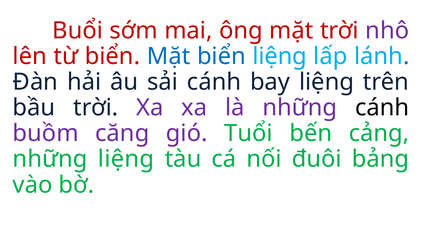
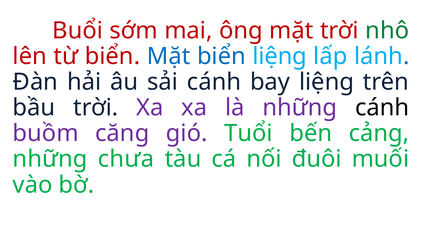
nhô colour: purple -> green (387, 31)
những liệng: liệng -> chưa (126, 159)
bảng: bảng -> muối (380, 159)
